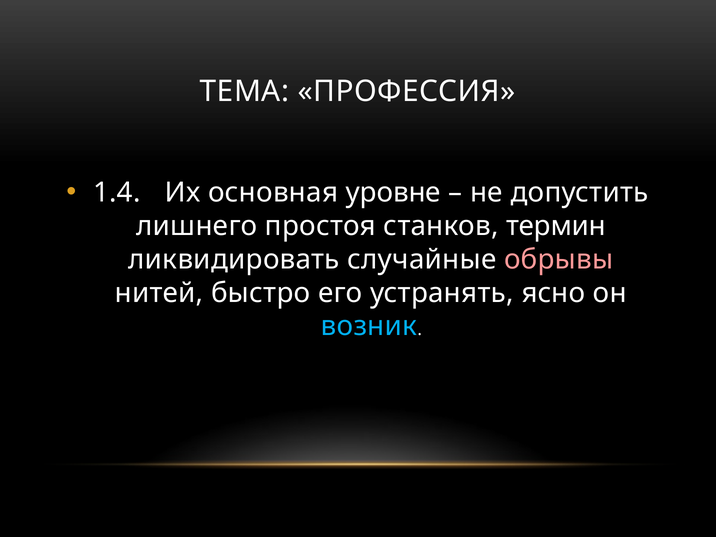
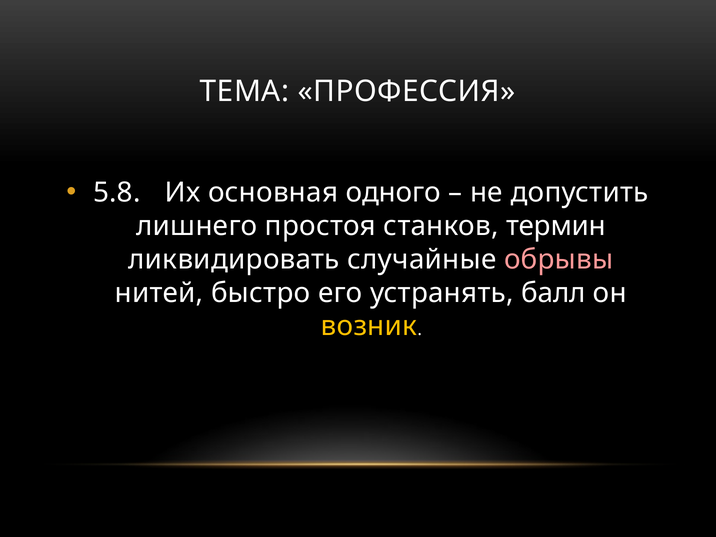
1.4: 1.4 -> 5.8 (117, 193)
уровне: уровне -> одного (393, 193)
ясно: ясно -> балл (553, 293)
возник colour: light blue -> yellow (369, 326)
